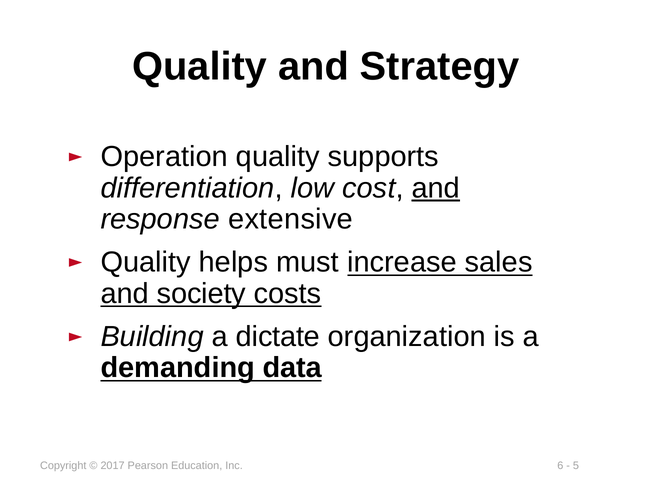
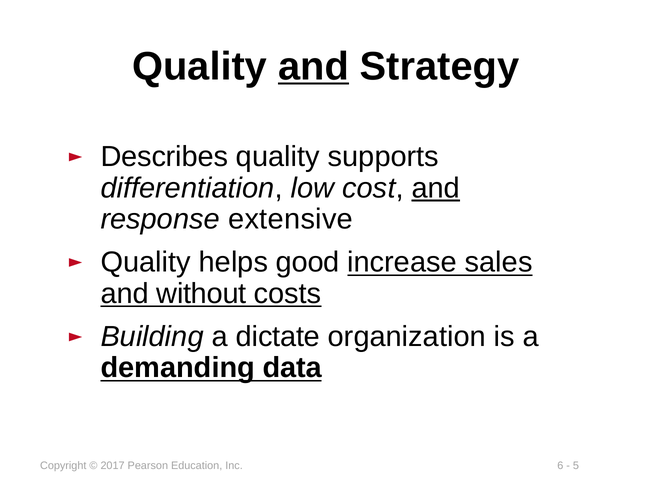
and underline: none -> present (313, 66)
Operation: Operation -> Describes (164, 157)
must: must -> good (308, 262)
society: society -> without (201, 294)
